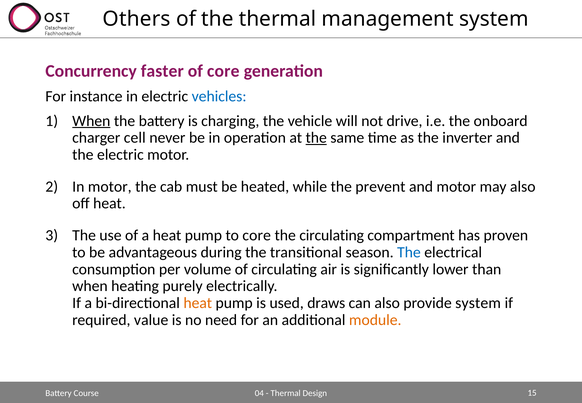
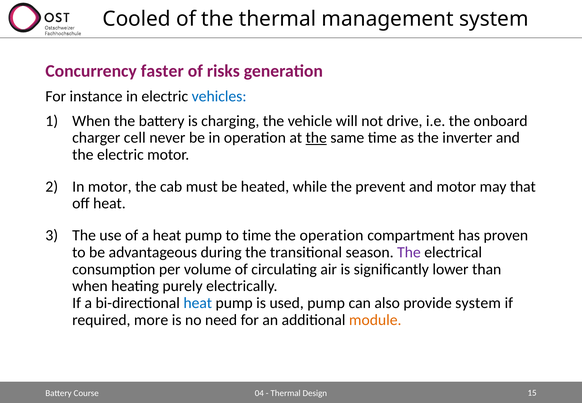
Others: Others -> Cooled (137, 19)
of core: core -> risks (223, 71)
When underline: present -> none (91, 121)
may also: also -> that (523, 187)
to core: core -> time (257, 235)
the circulating: circulating -> operation (332, 235)
The colour: blue -> purple (409, 252)
heat colour: orange -> blue (198, 303)
used draws: draws -> pump (326, 303)
value: value -> more (151, 320)
